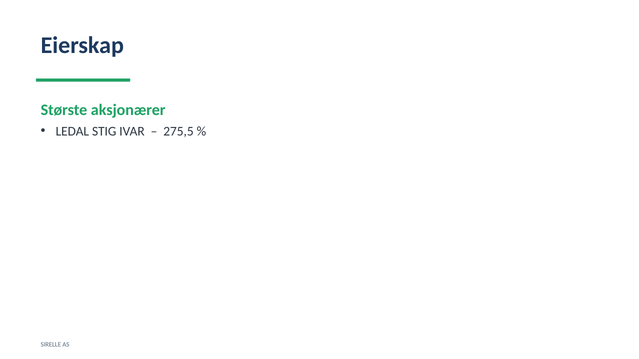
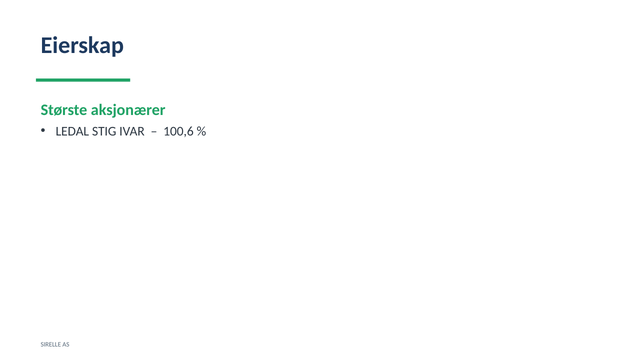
275,5: 275,5 -> 100,6 (178, 131)
